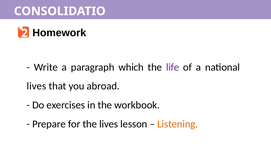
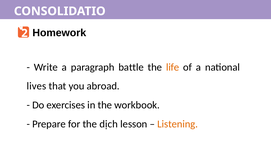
which: which -> battle (131, 67)
life colour: purple -> orange (173, 67)
the lives: lives -> dịch (109, 124)
